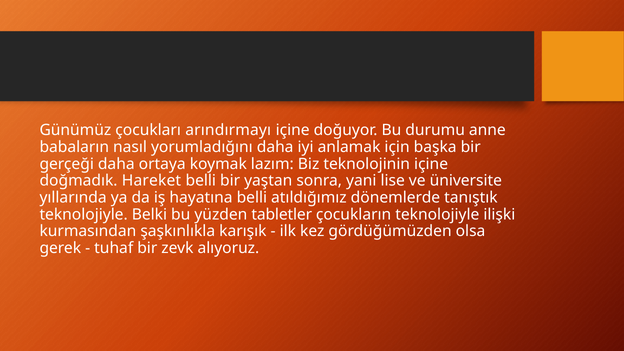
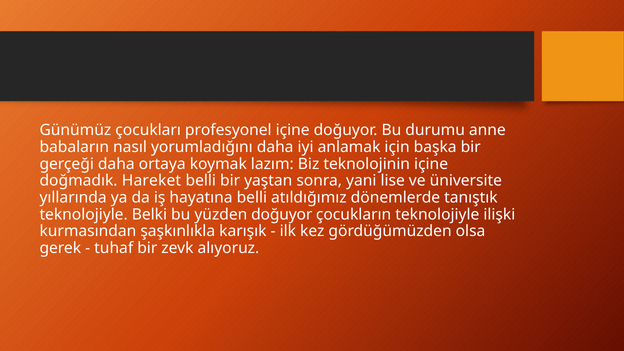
arındırmayı: arındırmayı -> profesyonel (228, 130)
yüzden tabletler: tabletler -> doğuyor (282, 214)
